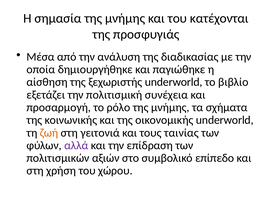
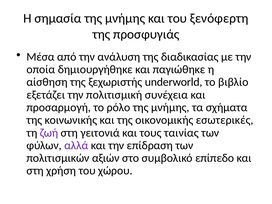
κατέχονται: κατέχονται -> ξενόφερτη (219, 18)
οικονομικής underworld: underworld -> εσωτερικές (225, 120)
ζωή colour: orange -> purple (49, 133)
